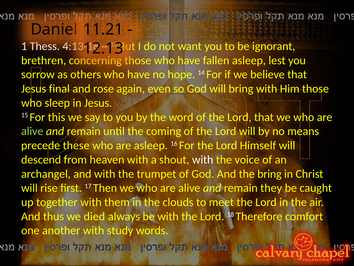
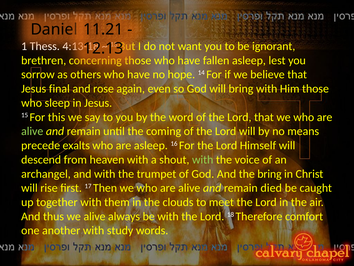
these: these -> exalts (76, 145)
with colour: white -> light green (203, 159)
they: they -> died (271, 188)
we died: died -> alive (94, 216)
